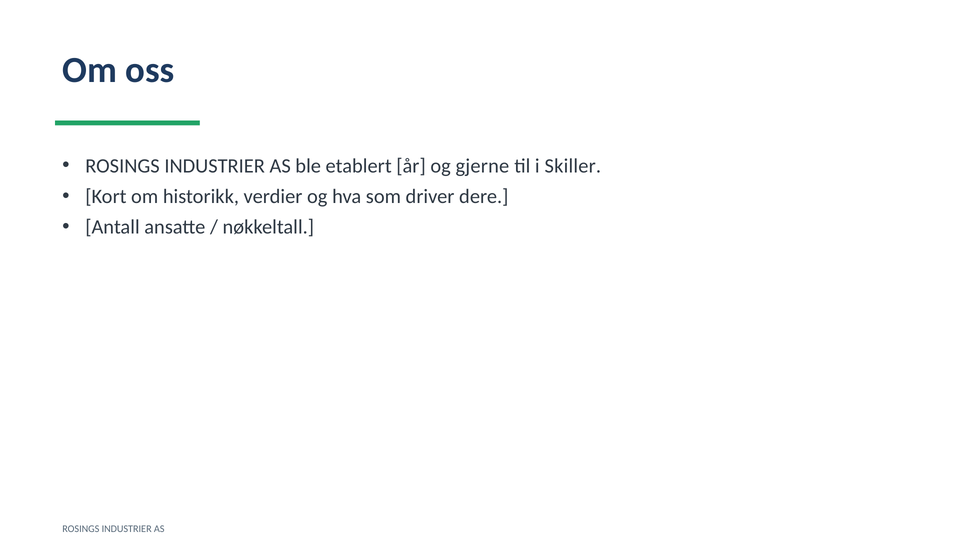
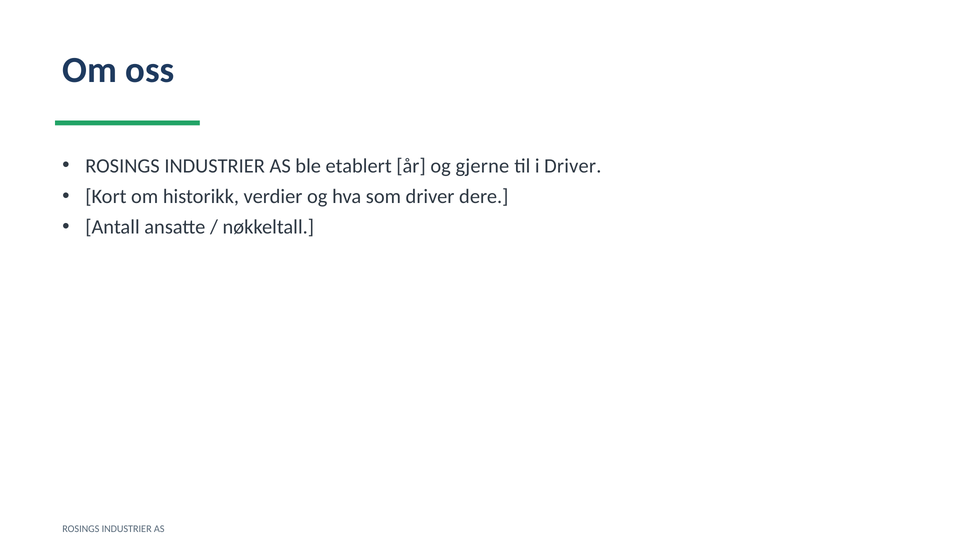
i Skiller: Skiller -> Driver (573, 166)
